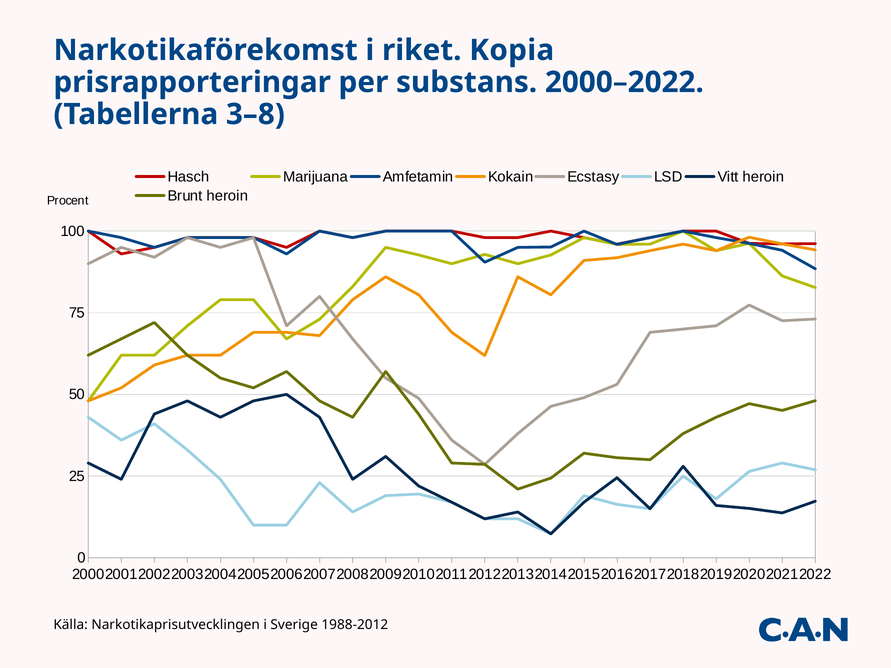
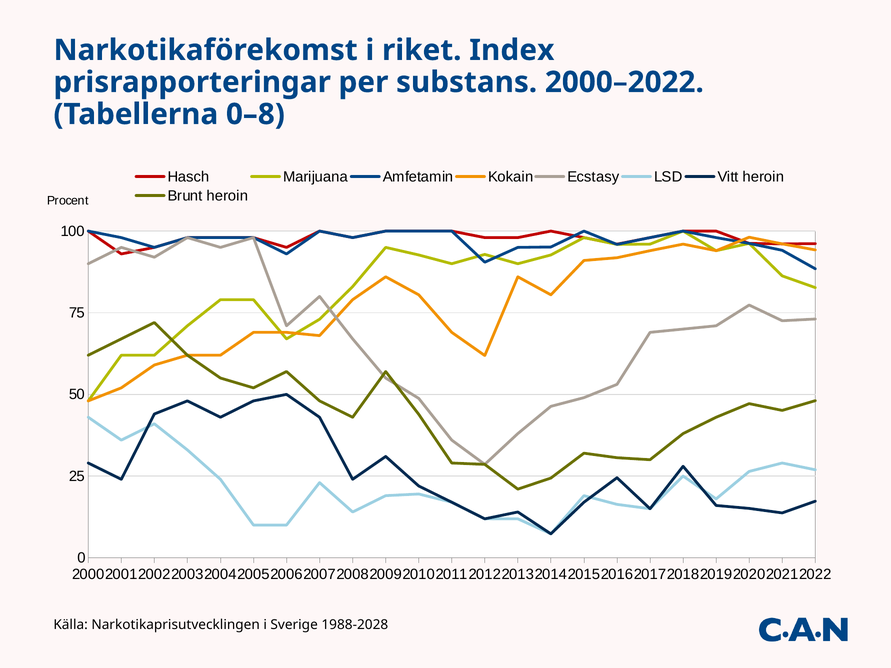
Kopia: Kopia -> Index (512, 50)
3–8: 3–8 -> 0–8 (255, 114)
1988-2012: 1988-2012 -> 1988-2028 (355, 625)
